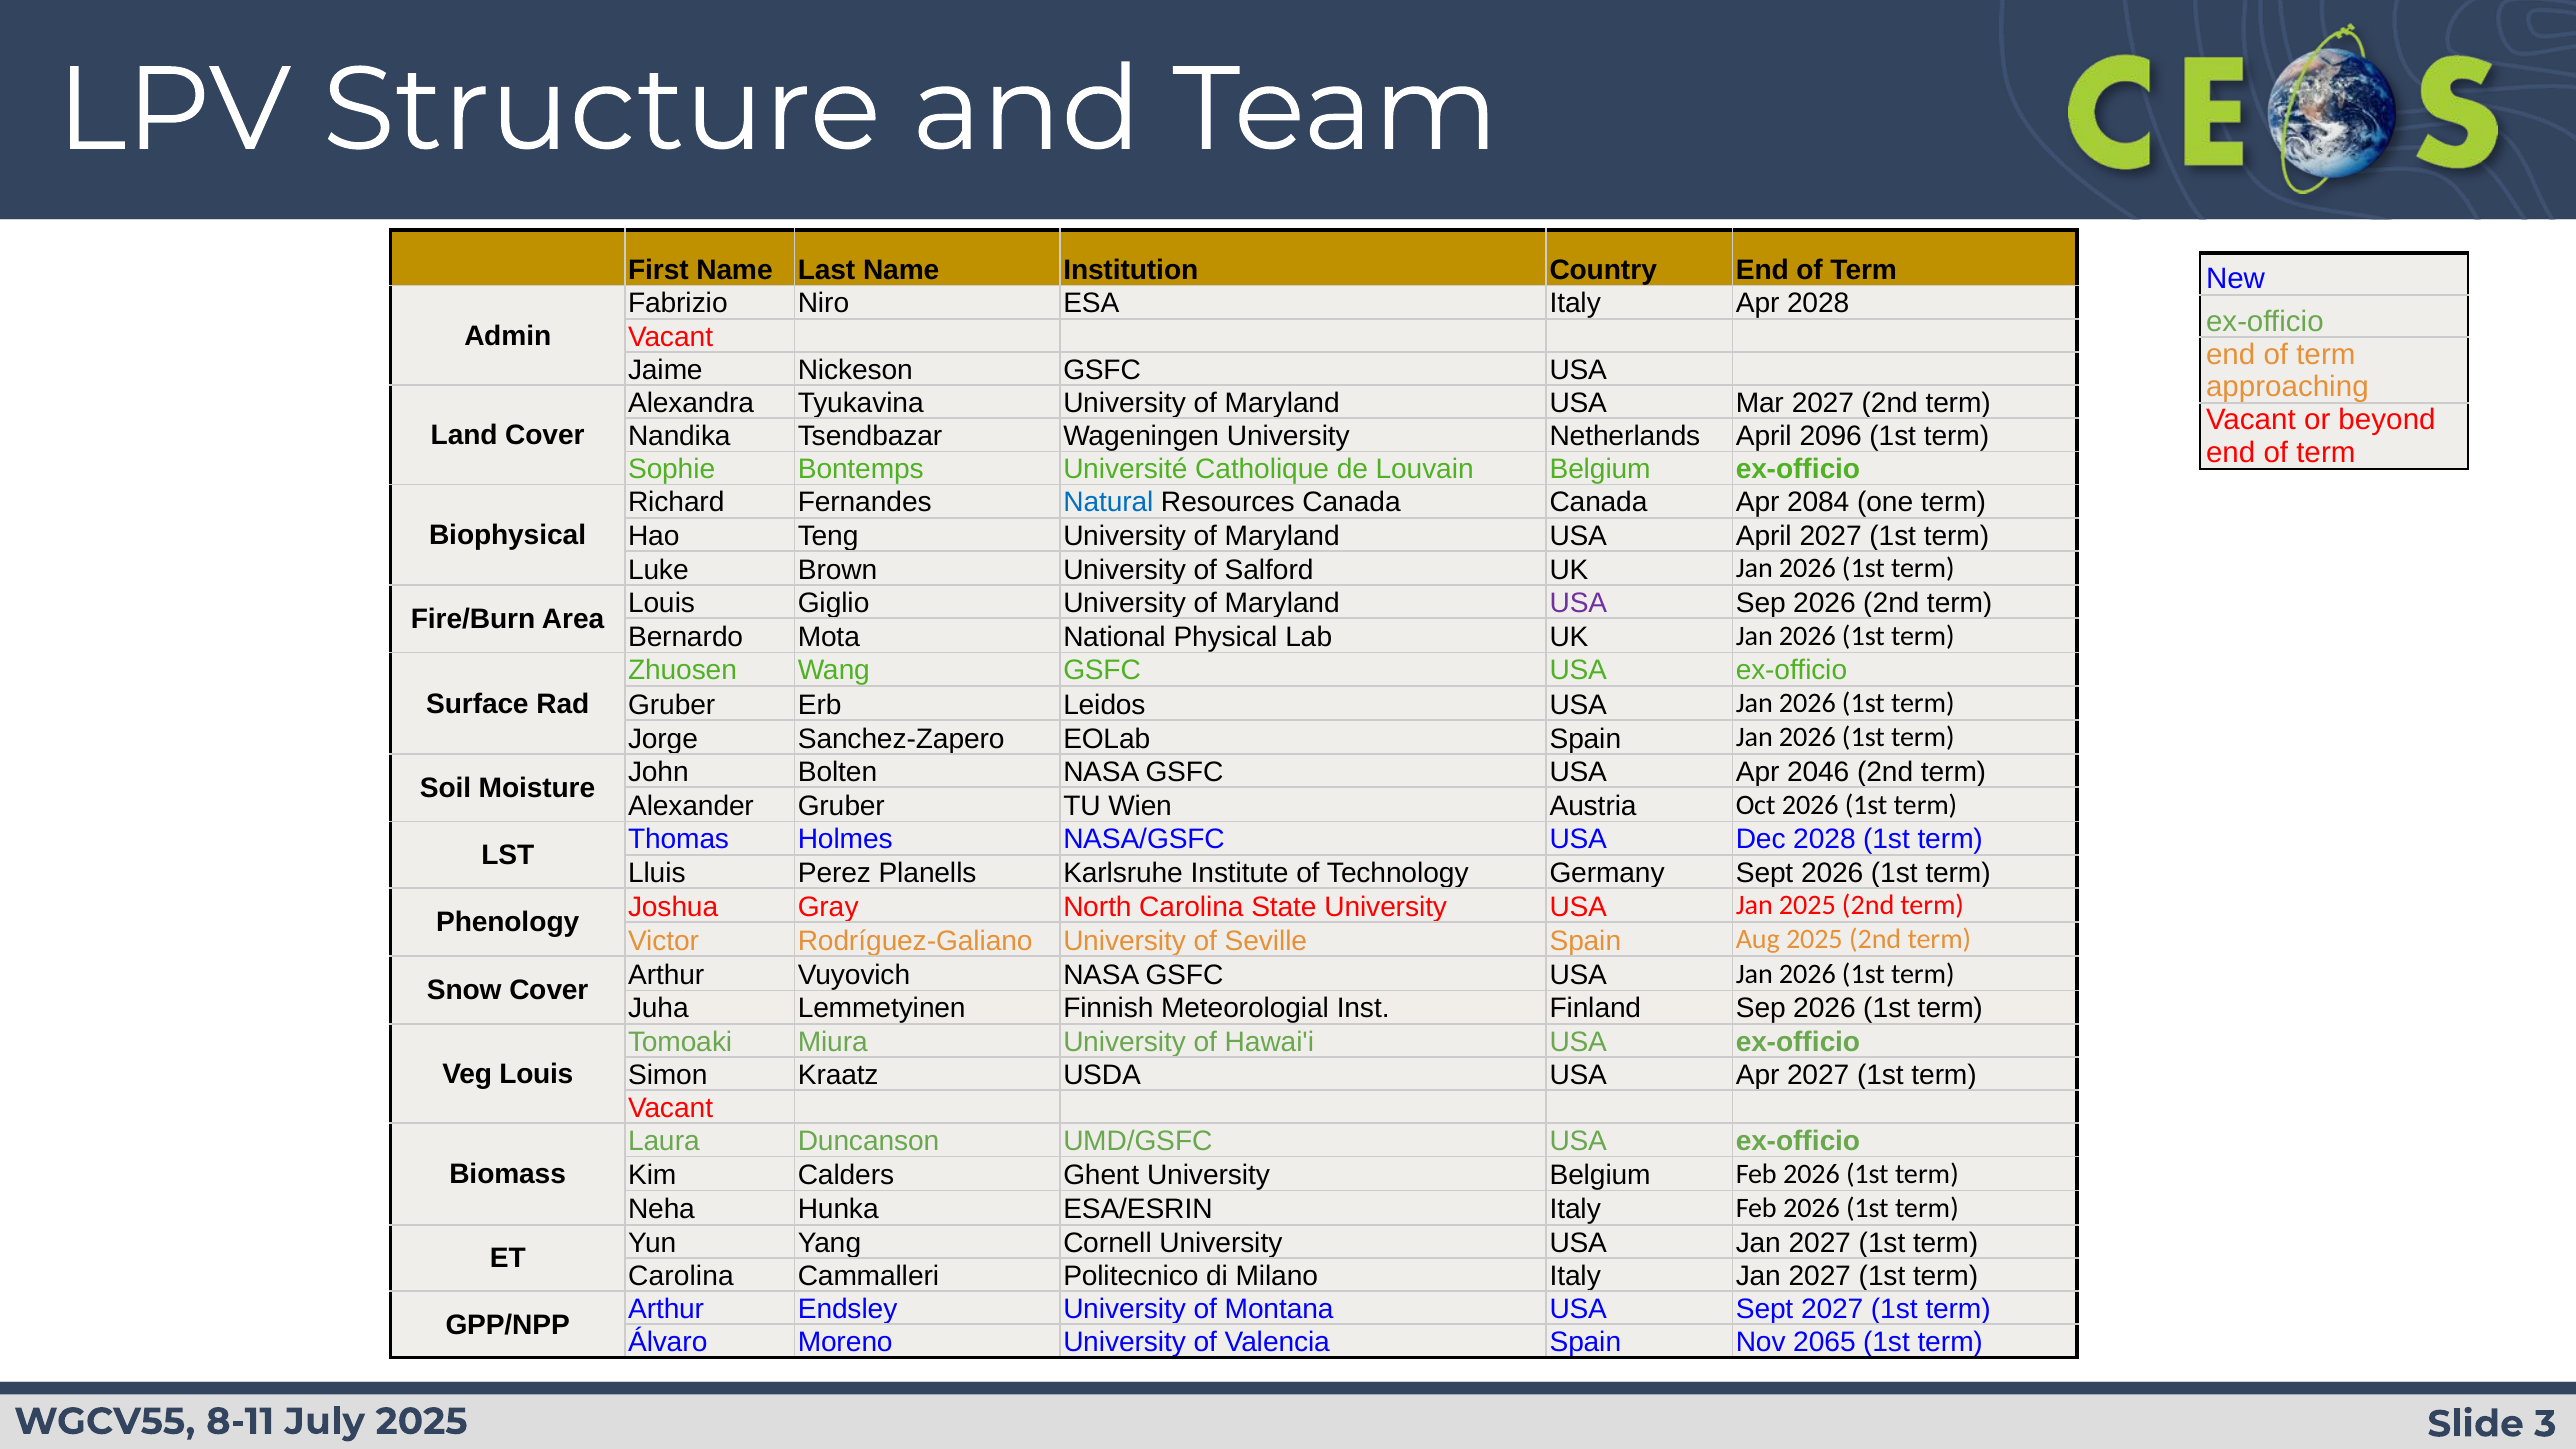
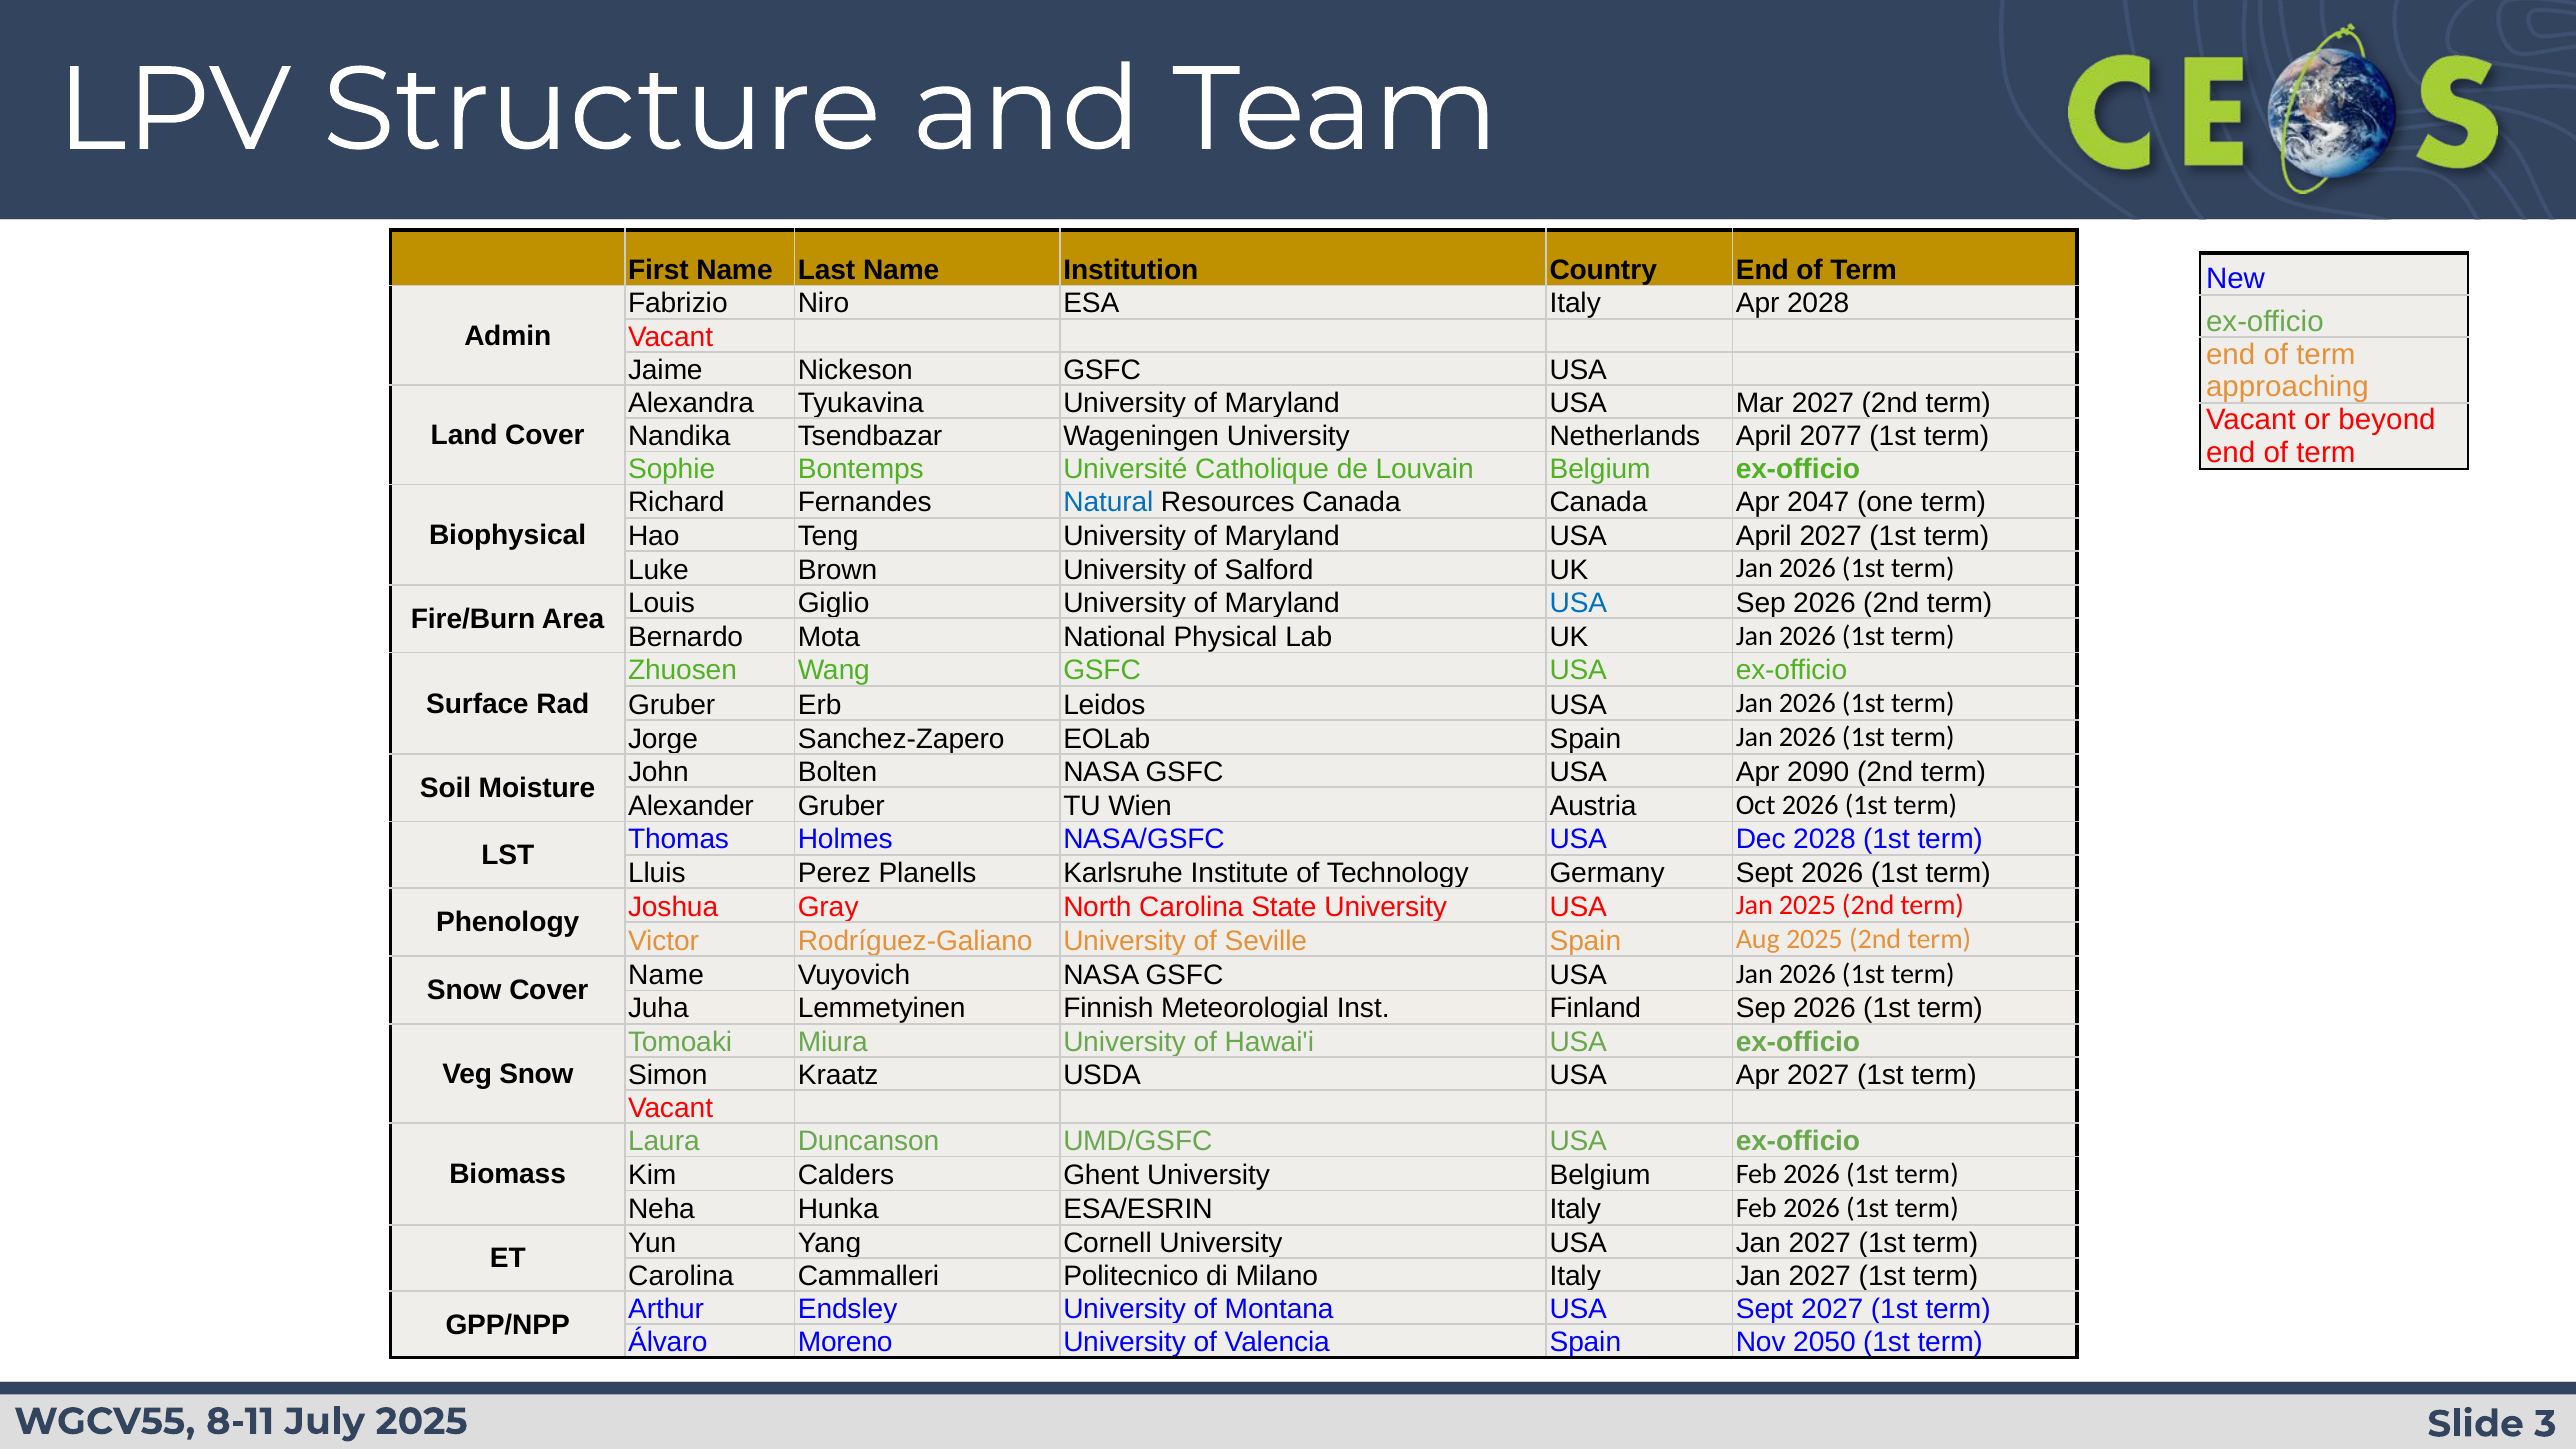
2096: 2096 -> 2077 (1831, 436)
2084: 2084 -> 2047 (1818, 503)
USA colour: purple -> blue (1578, 603)
2046: 2046 -> 2090 (1818, 772)
Arthur: Arthur -> Name (666, 975)
Veg Louis: Louis -> Snow (536, 1074)
2065: 2065 -> 2050 (1824, 1342)
